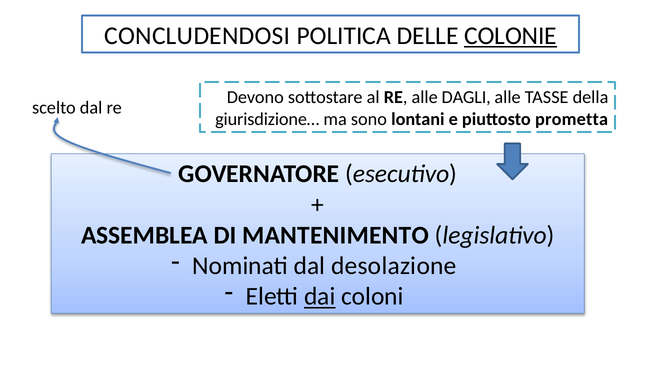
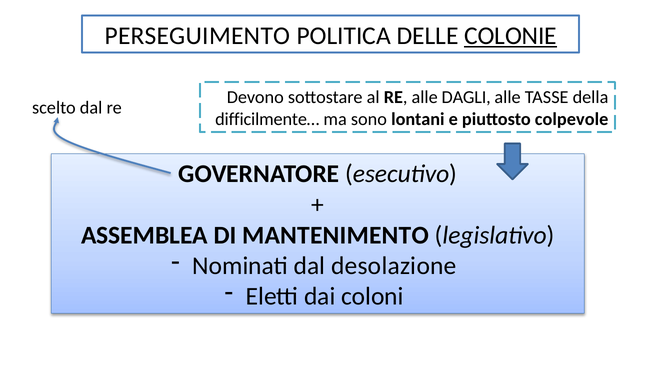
CONCLUDENDOSI: CONCLUDENDOSI -> PERSEGUIMENTO (197, 36)
giurisdizione…: giurisdizione… -> difficilmente… (267, 119)
prometta: prometta -> colpevole (572, 119)
dai underline: present -> none (320, 297)
